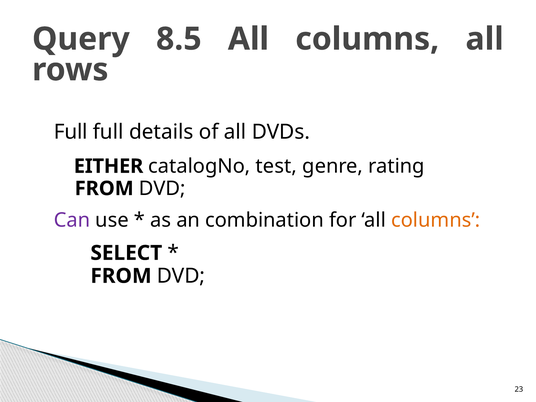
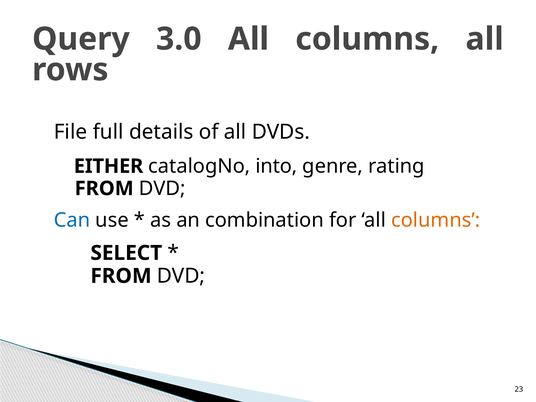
8.5: 8.5 -> 3.0 (179, 39)
Full: Full -> File (71, 132)
test: test -> into (276, 166)
Can colour: purple -> blue (72, 220)
